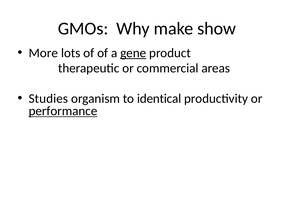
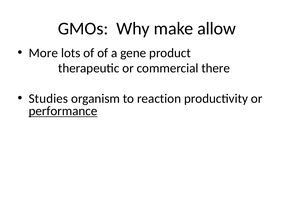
show: show -> allow (217, 28)
gene underline: present -> none (133, 53)
areas: areas -> there (216, 68)
identical: identical -> reaction (159, 98)
